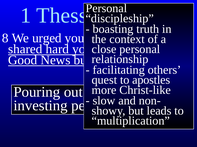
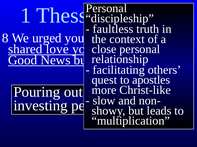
boasting: boasting -> faultless (113, 29)
hard: hard -> love (57, 49)
